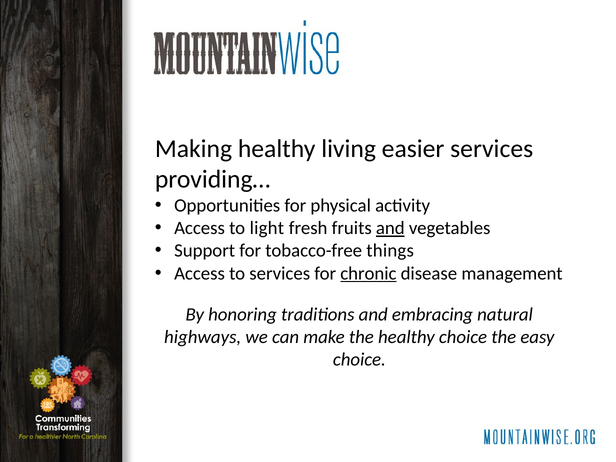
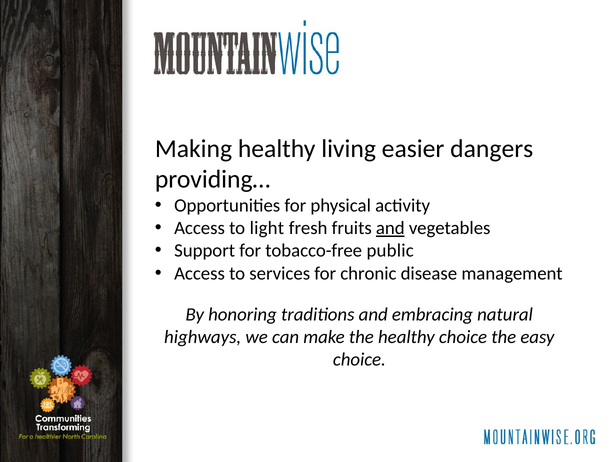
easier services: services -> dangers (492, 149)
things: things -> public (390, 251)
chronic underline: present -> none (368, 273)
